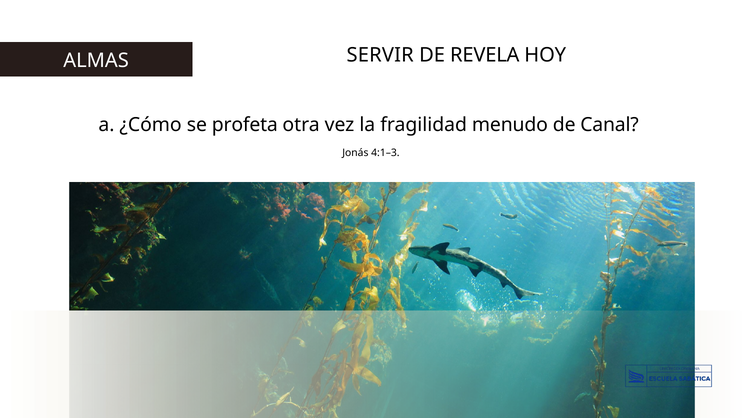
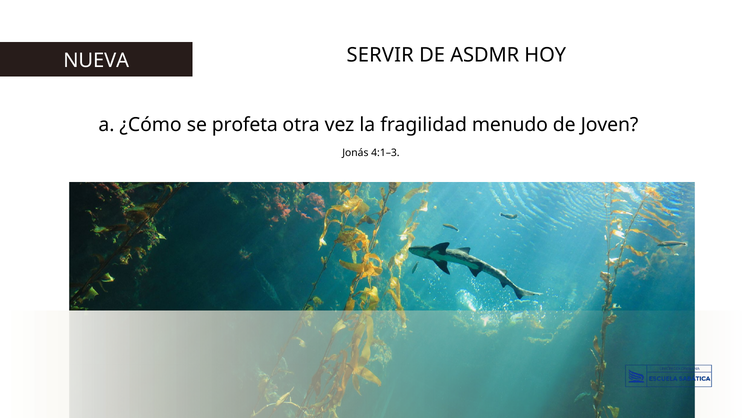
REVELA: REVELA -> ASDMR (485, 55)
ALMAS: ALMAS -> NUEVA (96, 60)
Canal: Canal -> Joven (609, 125)
